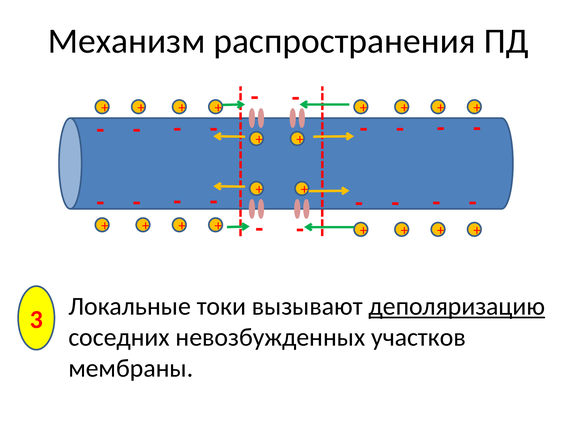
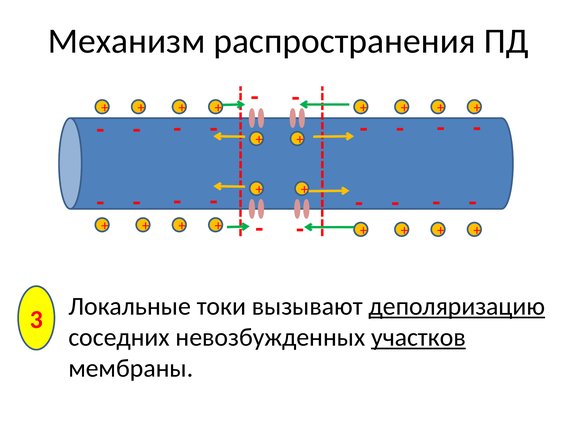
участков underline: none -> present (418, 337)
